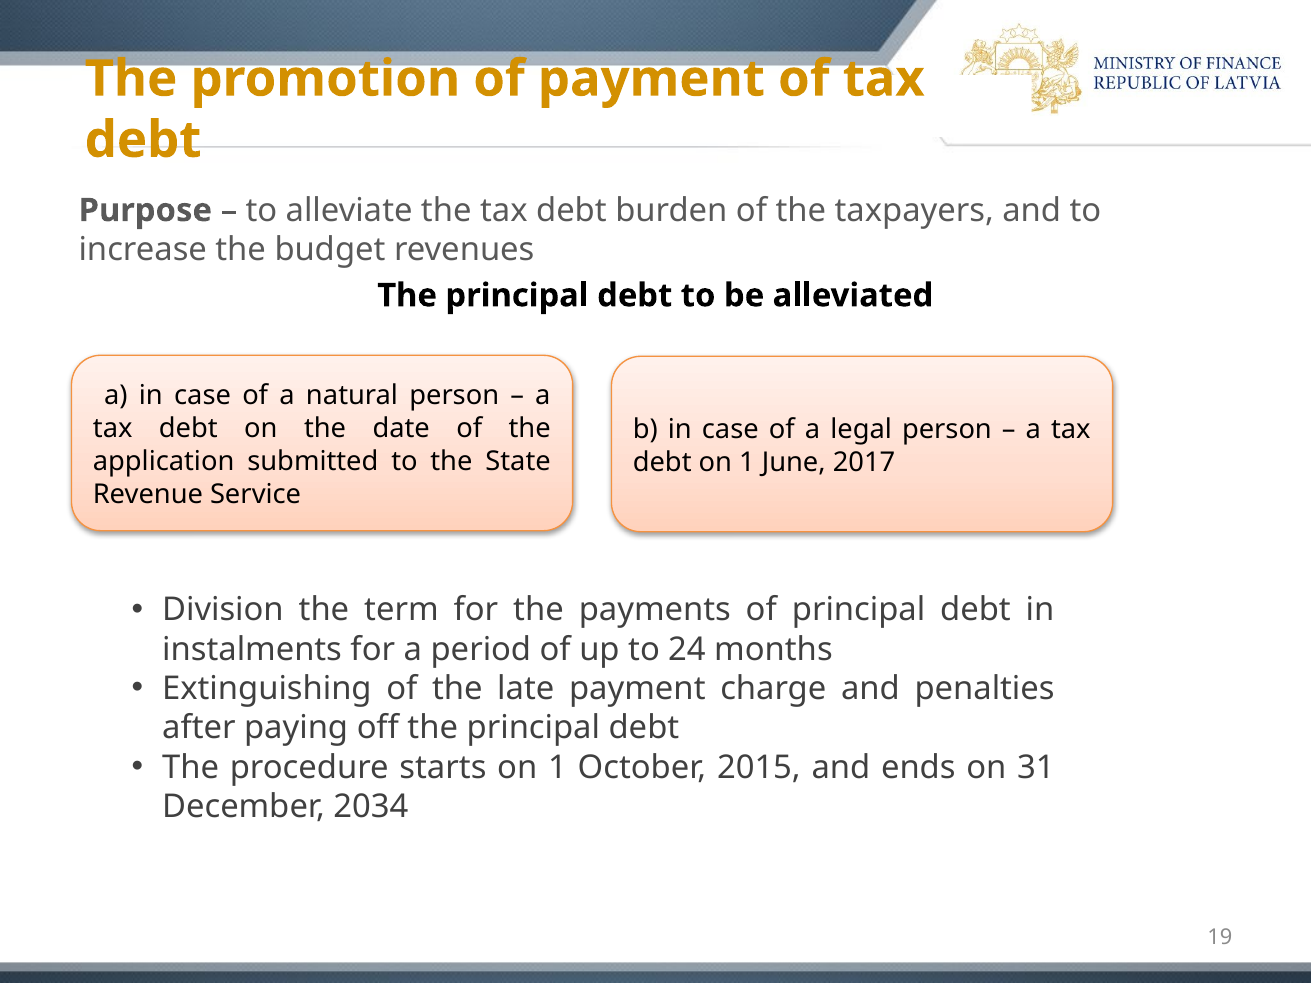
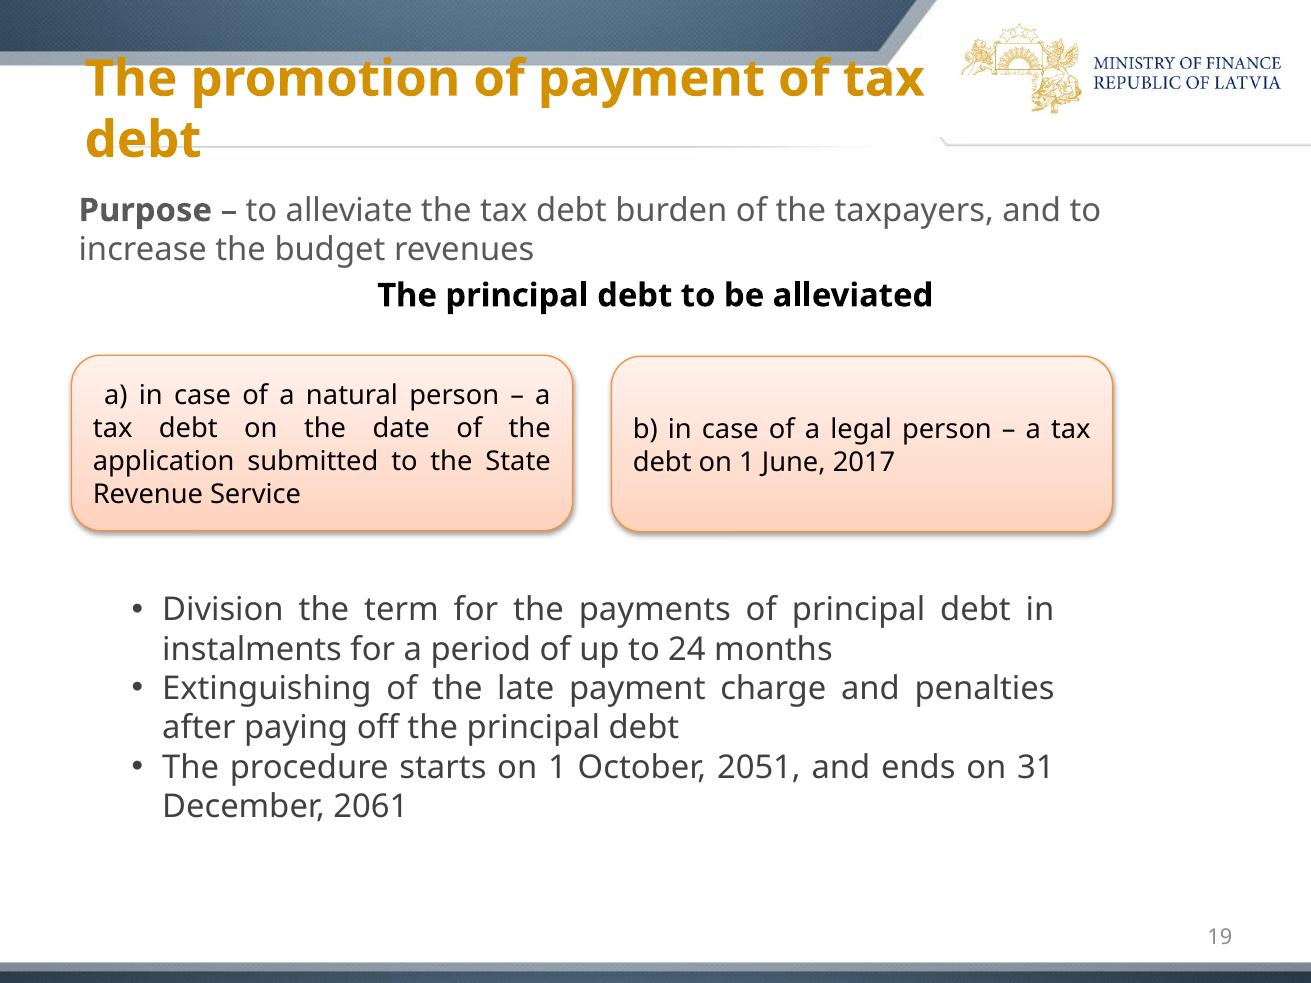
2015: 2015 -> 2051 (759, 768)
2034: 2034 -> 2061 (371, 807)
